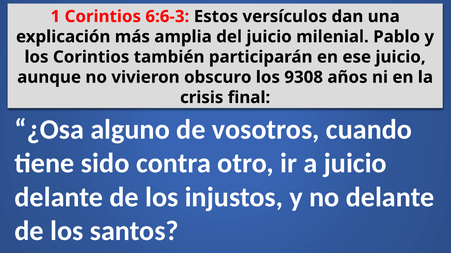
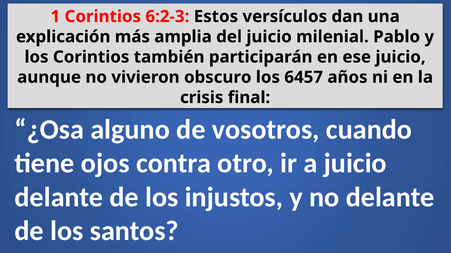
6:6-3: 6:6-3 -> 6:2-3 (167, 17)
9308: 9308 -> 6457 (304, 77)
sido: sido -> ojos (105, 164)
